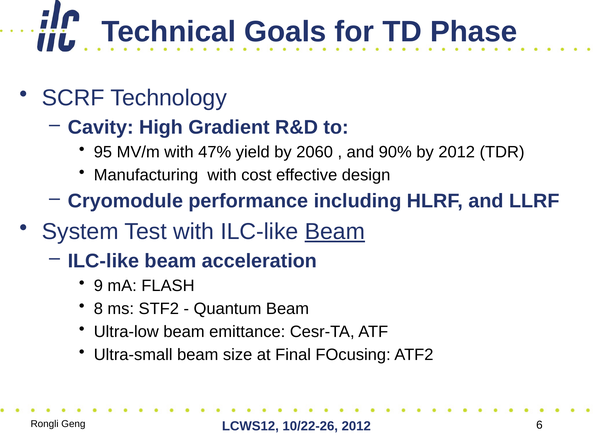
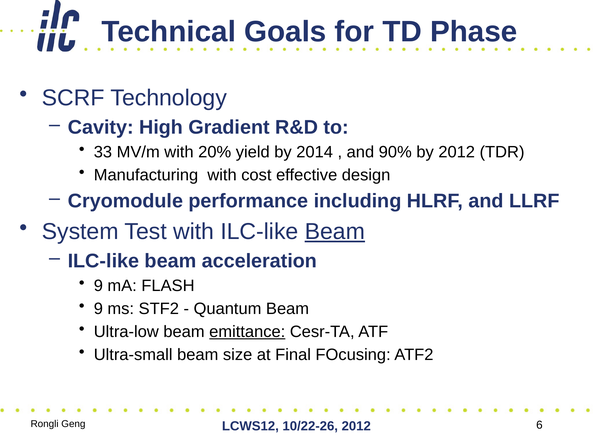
95: 95 -> 33 (103, 152)
47%: 47% -> 20% (215, 152)
2060: 2060 -> 2014 (315, 152)
8: 8 -> 9 (98, 309)
emittance underline: none -> present (247, 332)
